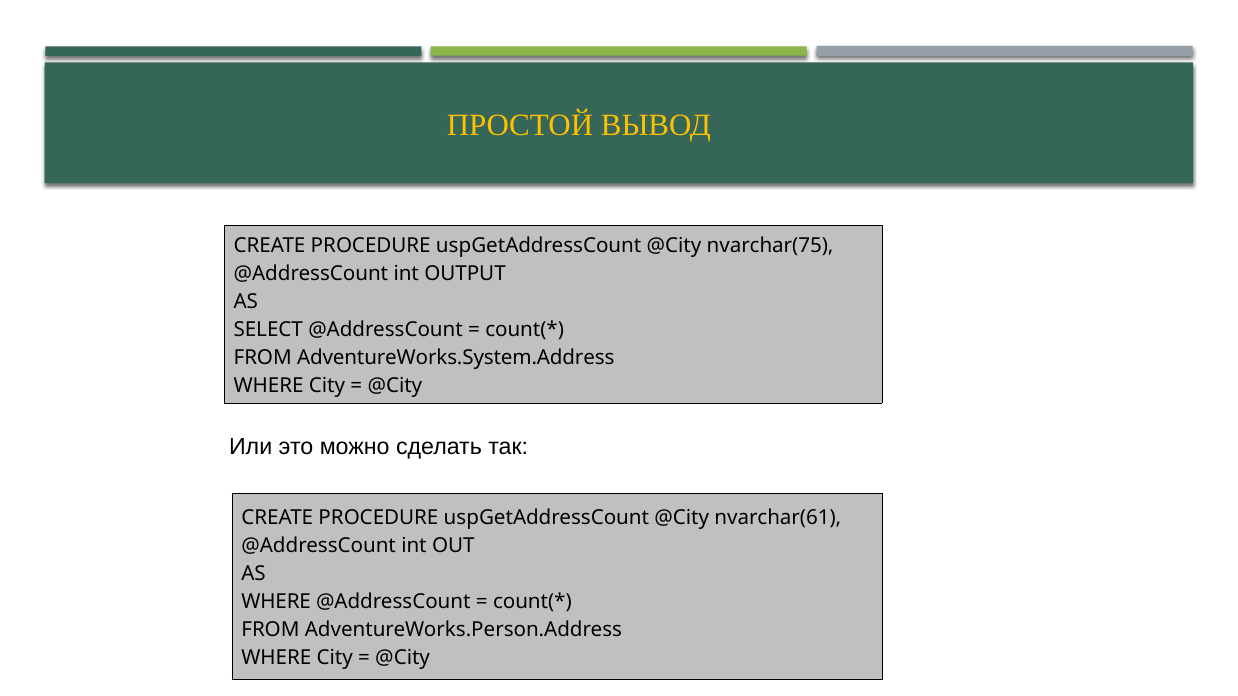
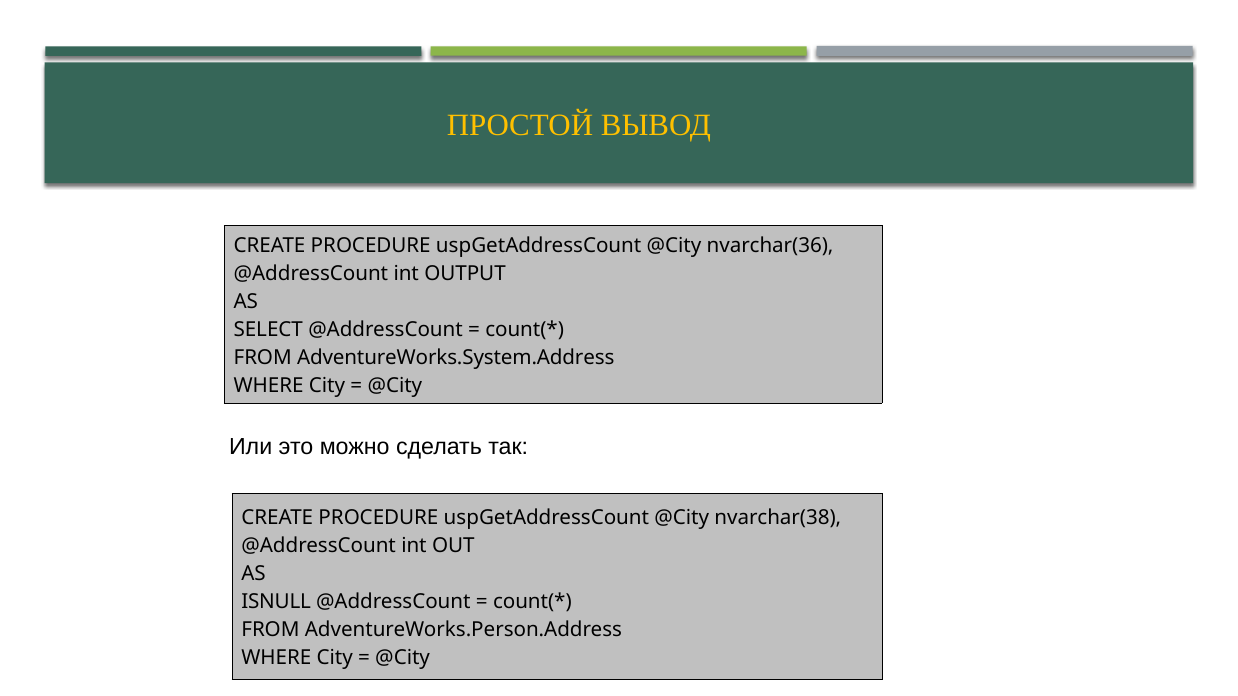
nvarchar(75: nvarchar(75 -> nvarchar(36 (770, 246)
nvarchar(61: nvarchar(61 -> nvarchar(38 (778, 518)
WHERE: WHERE -> ISNULL (276, 602)
